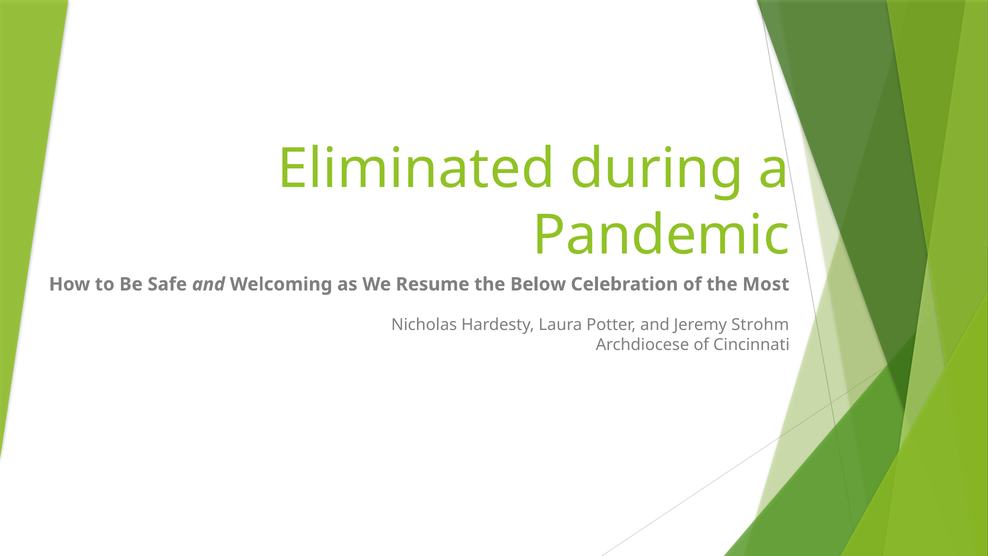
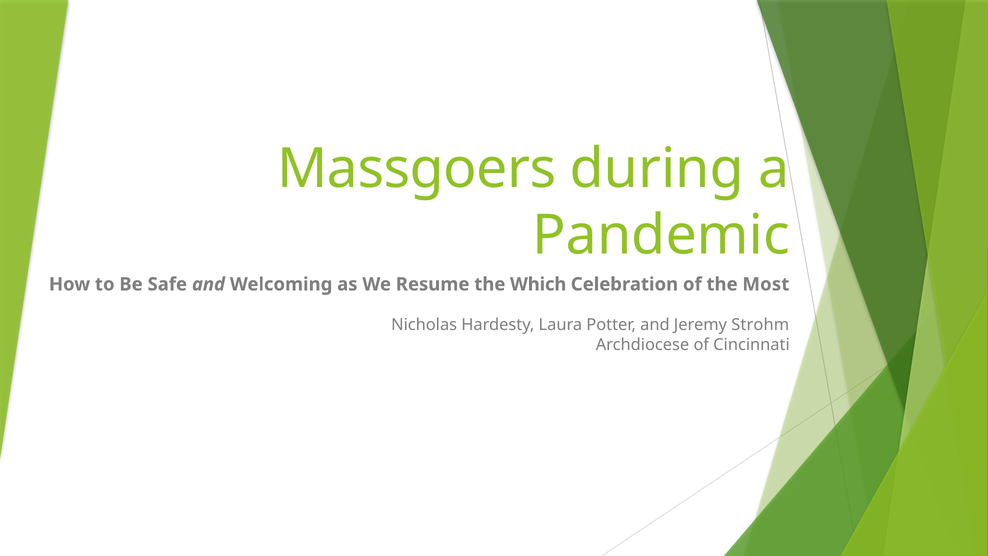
Eliminated: Eliminated -> Massgoers (417, 169)
Below: Below -> Which (538, 284)
